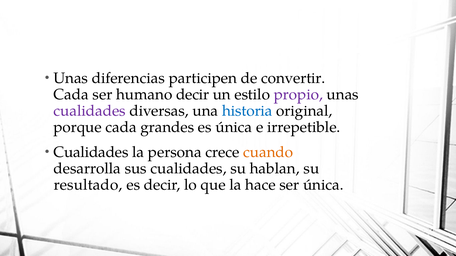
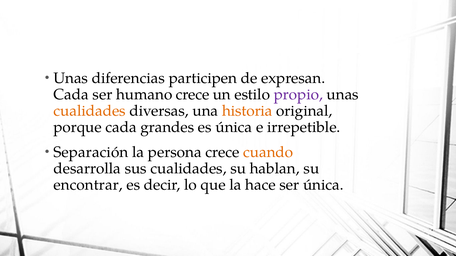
convertir: convertir -> expresan (293, 78)
humano decir: decir -> crece (193, 95)
cualidades colour: purple -> orange (90, 111)
historia colour: blue -> orange (247, 111)
Cualidades: Cualidades -> Separación (91, 153)
resultado: resultado -> encontrar (88, 185)
